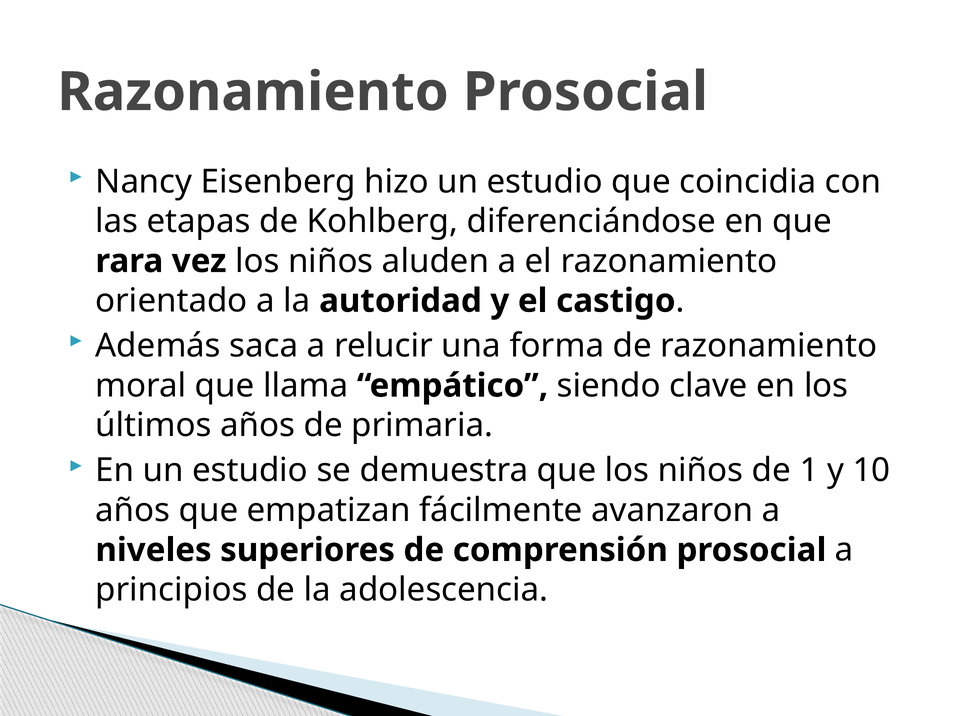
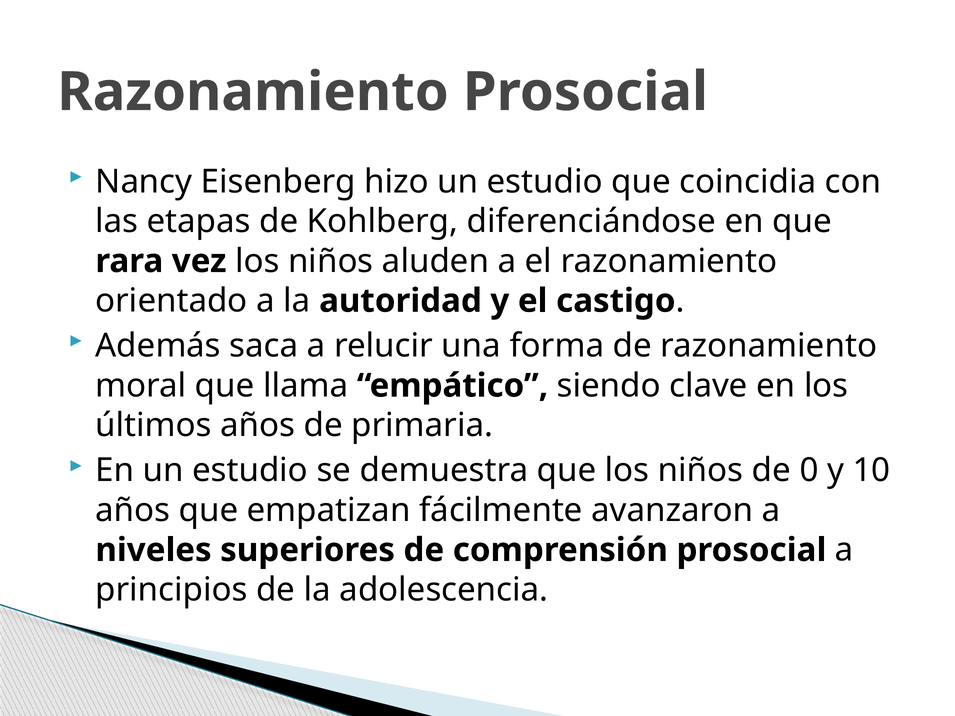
1: 1 -> 0 (809, 471)
